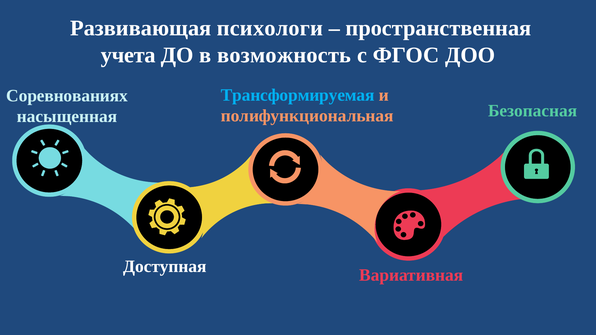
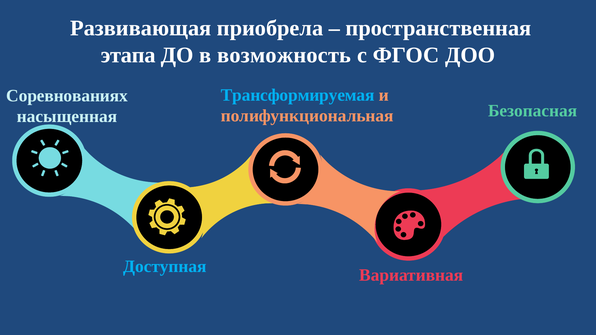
психологи: психологи -> приобрела (270, 28)
учета: учета -> этапа (128, 55)
Доступная colour: white -> light blue (165, 267)
